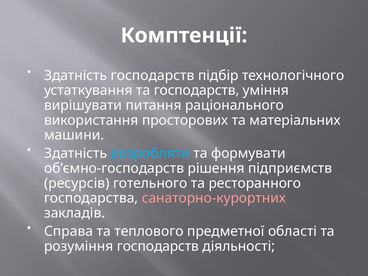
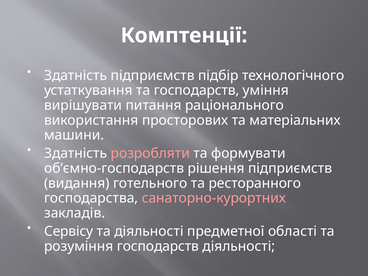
Здатність господарств: господарств -> підприємств (153, 75)
розробляти colour: light blue -> pink (150, 153)
ресурсів: ресурсів -> видання (77, 183)
Справа: Справа -> Сервісу (69, 231)
та теплового: теплового -> діяльності (149, 231)
